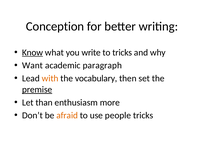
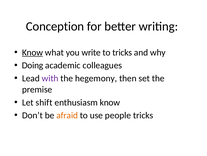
Want: Want -> Doing (33, 65)
paragraph: paragraph -> colleagues (102, 65)
with colour: orange -> purple (50, 78)
vocabulary: vocabulary -> hegemony (96, 78)
premise underline: present -> none (37, 89)
than: than -> shift (44, 102)
enthusiasm more: more -> know (110, 102)
